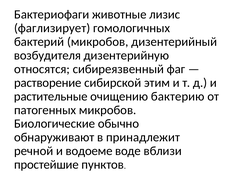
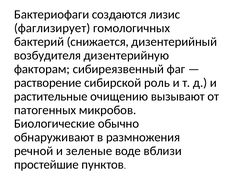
животные: животные -> создаются (119, 14)
бактерий микробов: микробов -> снижается (98, 42)
относятся: относятся -> факторам (42, 69)
этим: этим -> роль (157, 83)
бактерию: бактерию -> вызывают (178, 97)
принадлежит: принадлежит -> размножения (143, 138)
водоеме: водоеме -> зеленые (89, 151)
